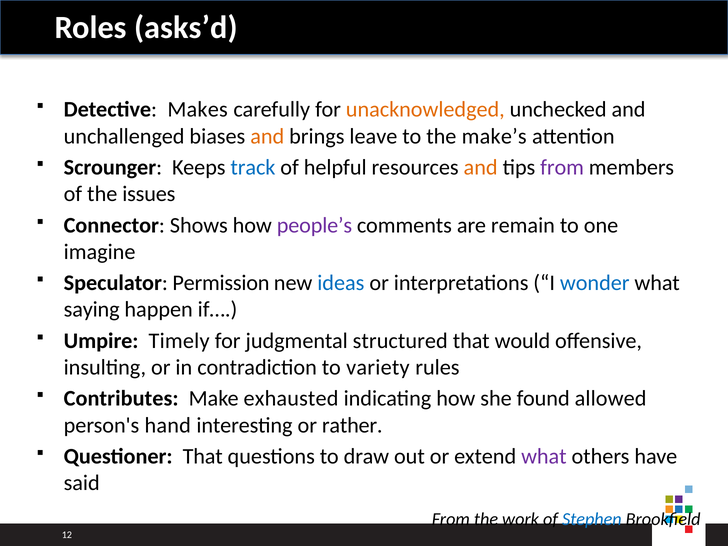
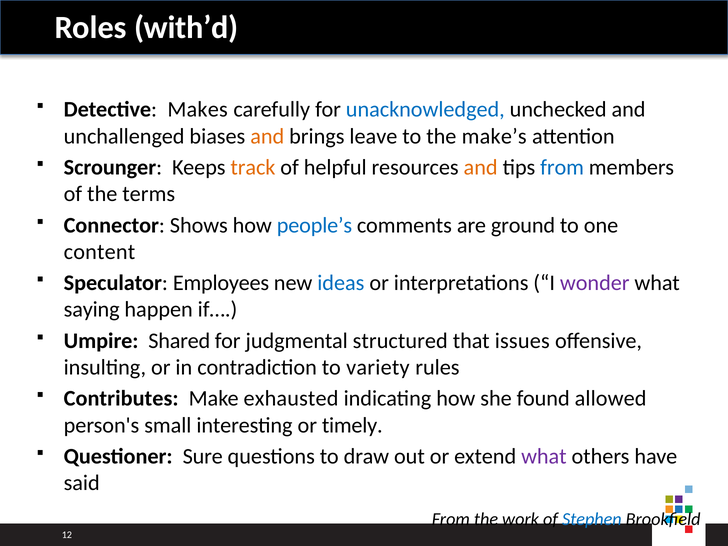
asks’d: asks’d -> with’d (186, 28)
unacknowledged colour: orange -> blue (425, 110)
track colour: blue -> orange (253, 167)
from colour: purple -> blue (562, 167)
issues: issues -> terms (149, 194)
people’s colour: purple -> blue (314, 225)
remain: remain -> ground (523, 225)
imagine: imagine -> content (99, 252)
Permission: Permission -> Employees (221, 283)
wonder colour: blue -> purple (595, 283)
Timely: Timely -> Shared (179, 341)
would: would -> issues (522, 341)
hand: hand -> small (168, 425)
rather: rather -> timely (352, 425)
Questioner That: That -> Sure (203, 456)
